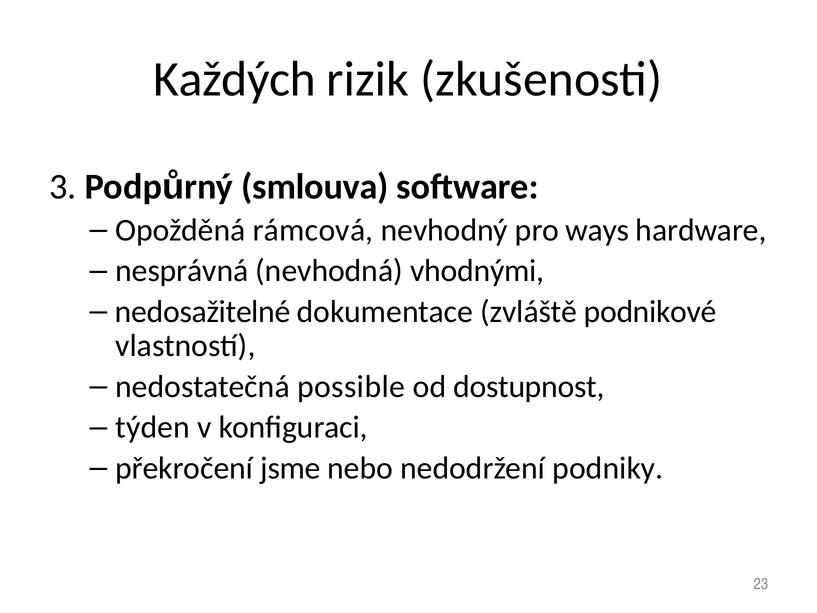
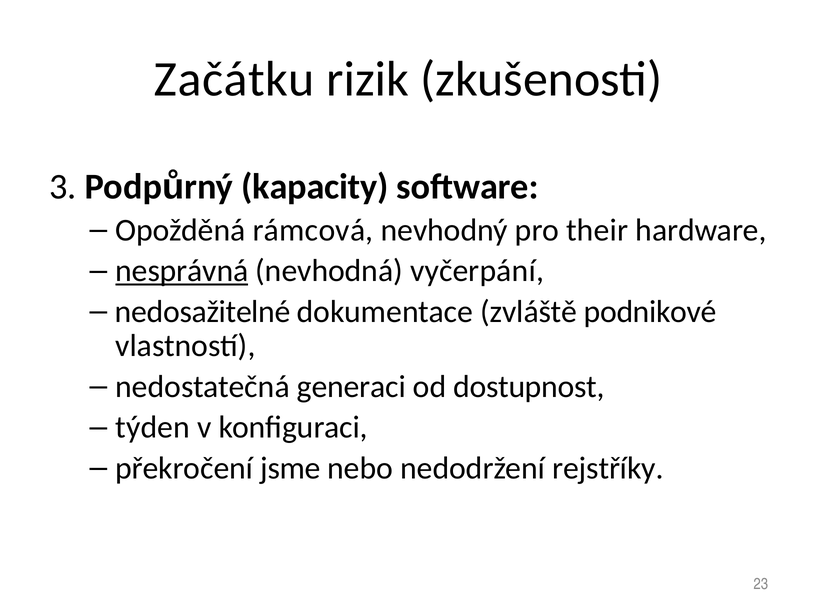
Každých: Každých -> Začátku (234, 79)
smlouva: smlouva -> kapacity (315, 187)
ways: ways -> their (597, 230)
nesprávná underline: none -> present (182, 271)
vhodnými: vhodnými -> vyčerpání (477, 271)
possible: possible -> generaci (351, 386)
podniky: podniky -> rejstříky (608, 468)
